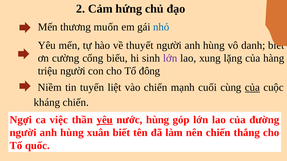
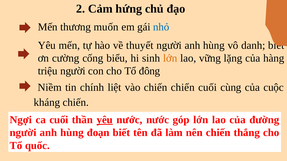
lớn colour: purple -> orange (170, 58)
xung: xung -> vững (210, 58)
tuyến: tuyến -> chính (92, 88)
chiến mạnh: mạnh -> chiến (183, 88)
của underline: present -> none (252, 88)
ca việc: việc -> cuối (59, 120)
nước hùng: hùng -> nước (158, 120)
xuân: xuân -> đoạn (98, 133)
